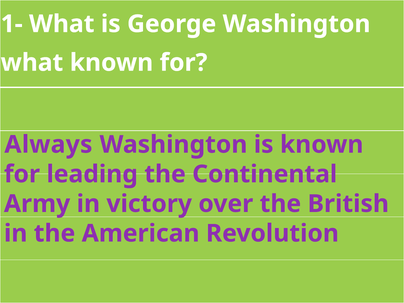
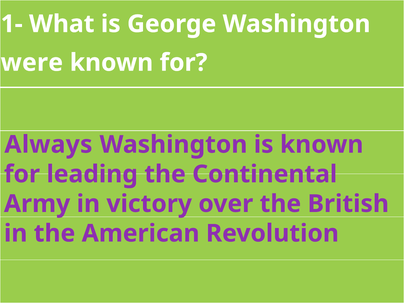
what: what -> were (32, 63)
